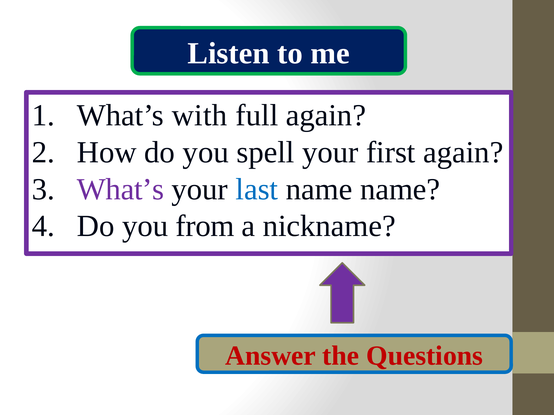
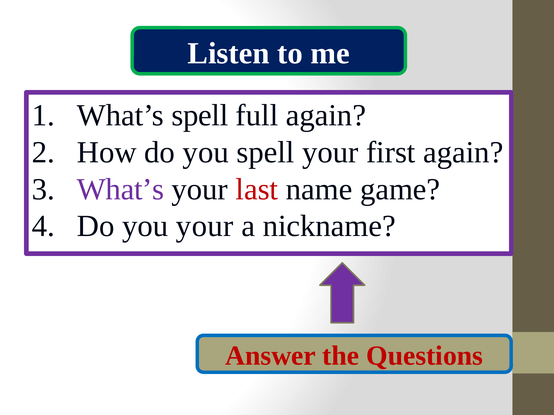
What’s with: with -> spell (200, 116)
last colour: blue -> red (257, 190)
name name: name -> game (400, 190)
you from: from -> your (205, 226)
